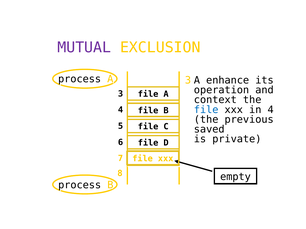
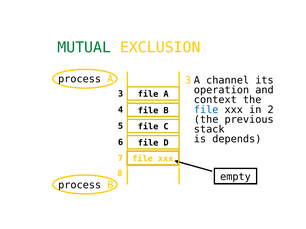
MUTUAL colour: purple -> green (84, 48)
enhance: enhance -> channel (228, 81)
in 4: 4 -> 2 (271, 110)
saved: saved -> stack (209, 129)
private: private -> depends (237, 139)
